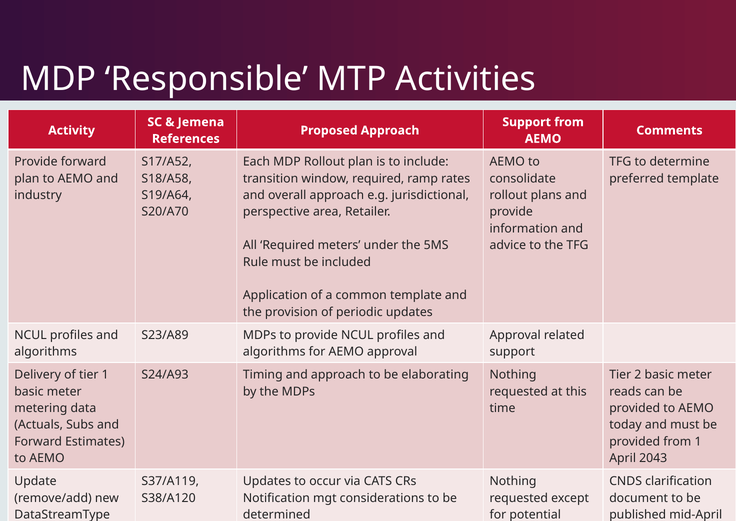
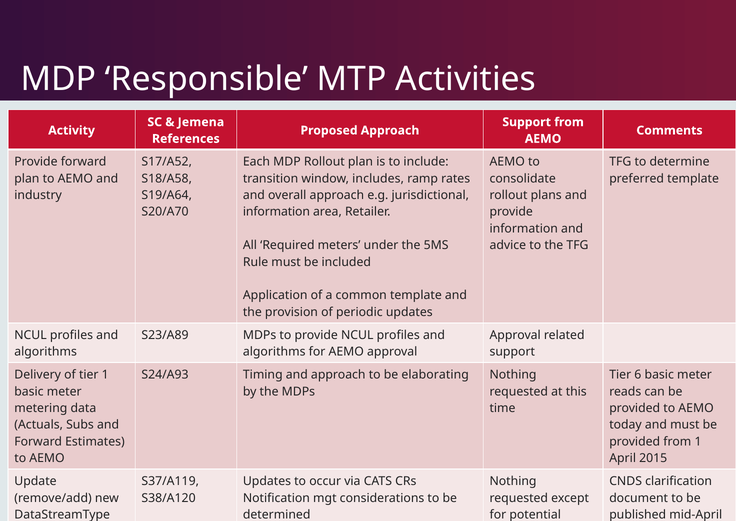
window required: required -> includes (378, 178)
perspective: perspective -> information (276, 212)
2: 2 -> 6 (638, 374)
2043: 2043 -> 2015 (653, 458)
